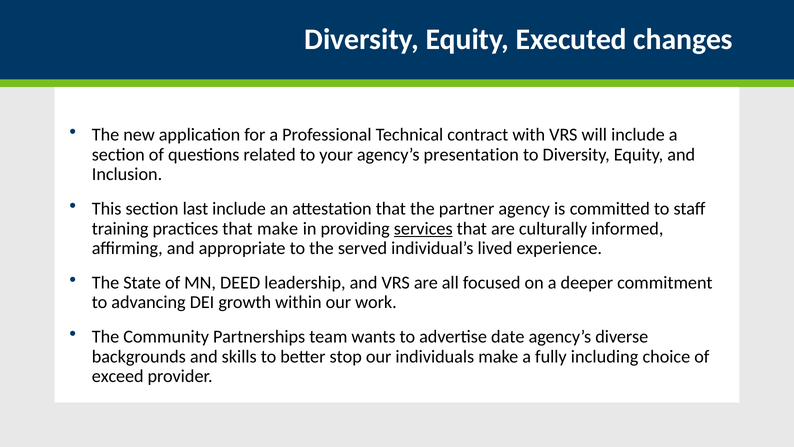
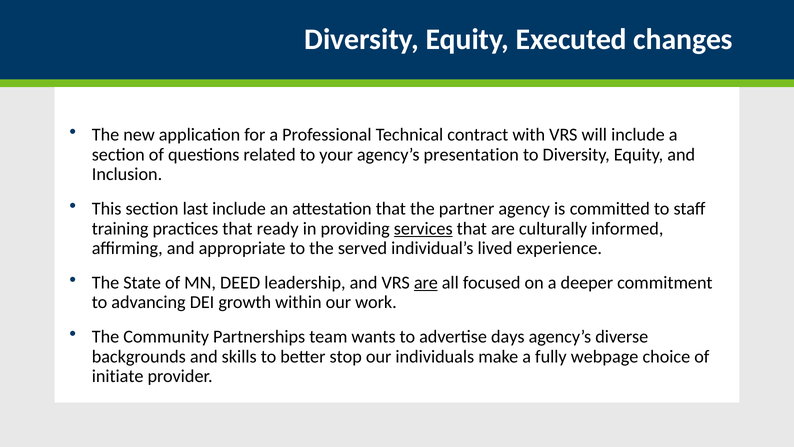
that make: make -> ready (278, 228)
are underline: none -> present (426, 282)
date: date -> days (508, 337)
including: including -> webpage (605, 356)
exceed: exceed -> initiate (118, 376)
